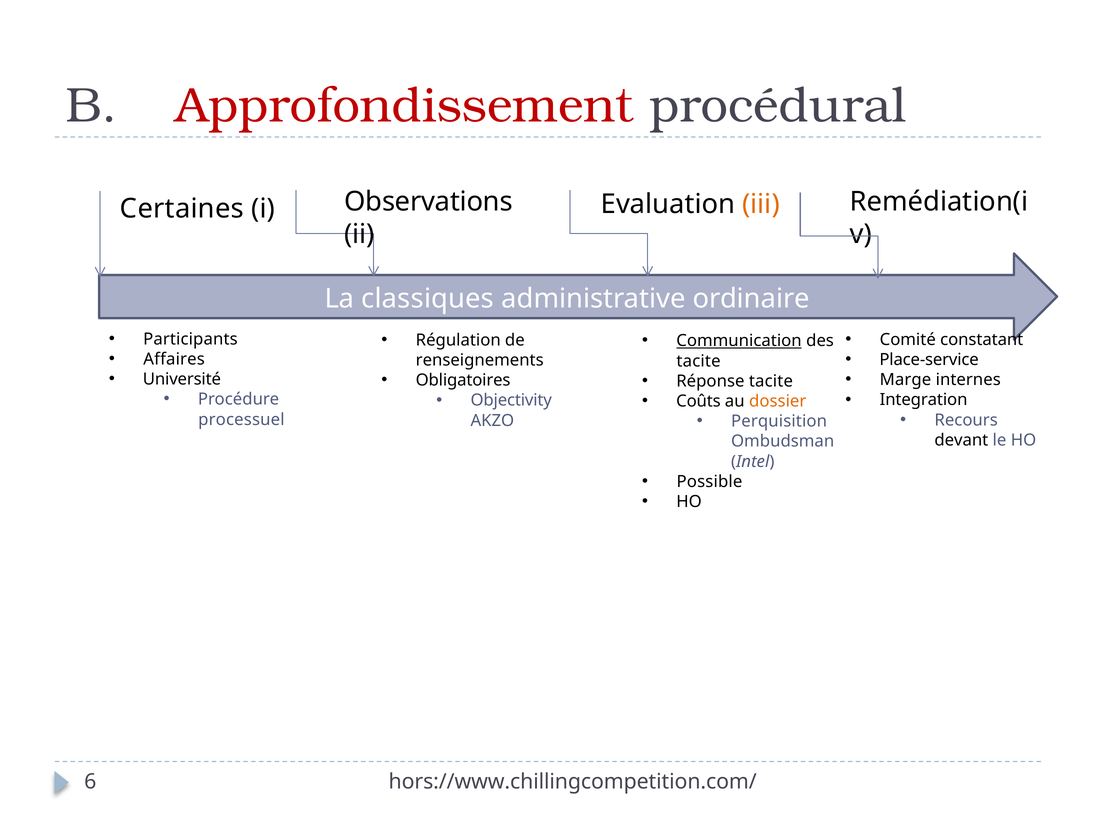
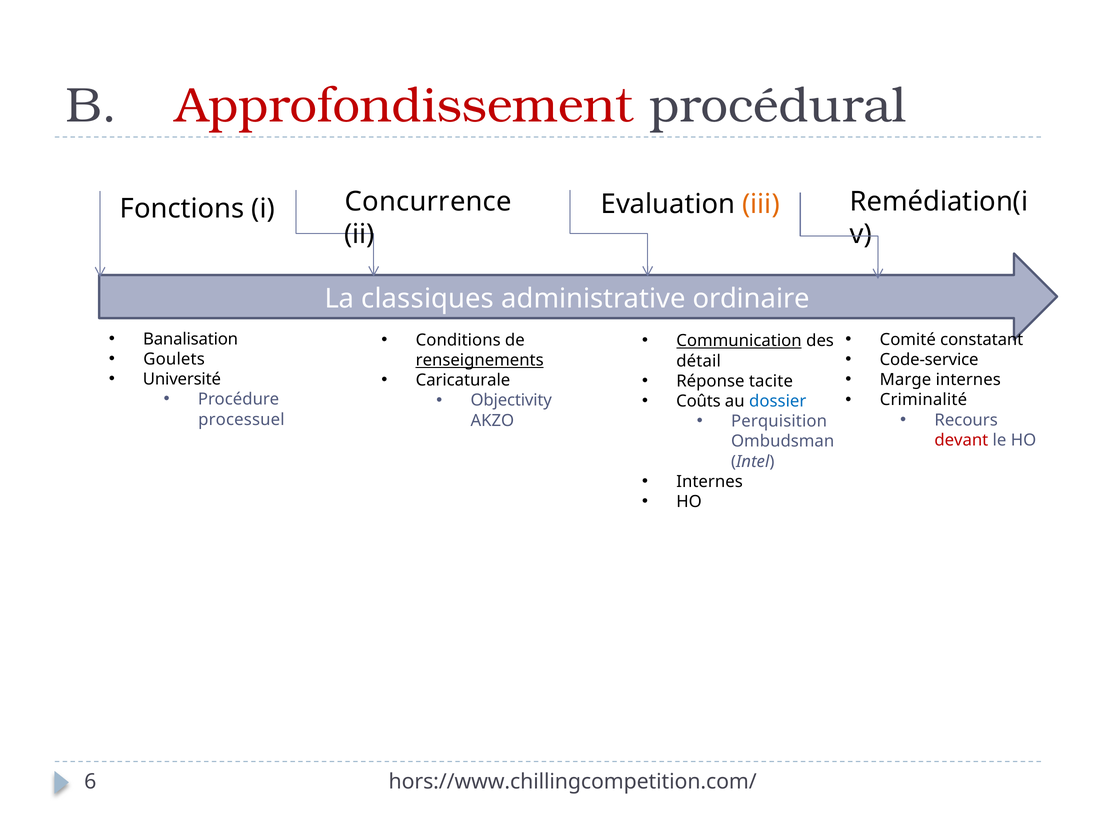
Observations: Observations -> Concurrence (428, 202)
Certaines: Certaines -> Fonctions (182, 209)
Participants: Participants -> Banalisation (191, 339)
Régulation: Régulation -> Conditions (458, 340)
Affaires: Affaires -> Goulets (174, 359)
Place-service: Place-service -> Code-service (929, 360)
renseignements underline: none -> present (480, 360)
tacite: tacite -> détail (699, 361)
Obligatoires: Obligatoires -> Caricaturale (463, 380)
Integration: Integration -> Criminalité (923, 400)
dossier colour: orange -> blue (778, 401)
devant colour: black -> red (961, 440)
Possible: Possible -> Internes (710, 482)
